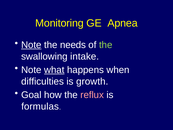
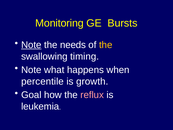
Apnea: Apnea -> Bursts (123, 23)
the colour: light green -> yellow (106, 45)
intake: intake -> timing (85, 56)
what underline: present -> none (54, 70)
difficulties: difficulties -> percentile (42, 81)
formulas: formulas -> leukemia (40, 106)
